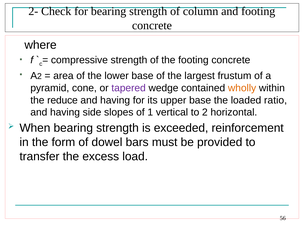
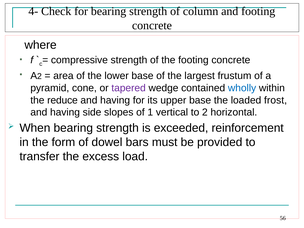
2-: 2- -> 4- (33, 11)
wholly colour: orange -> blue (242, 88)
ratio: ratio -> frost (276, 100)
